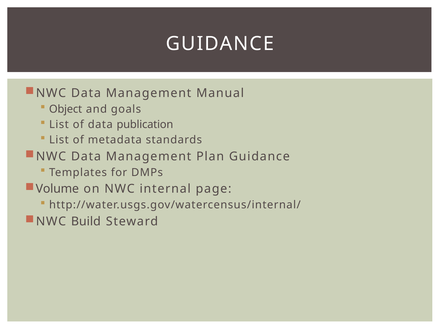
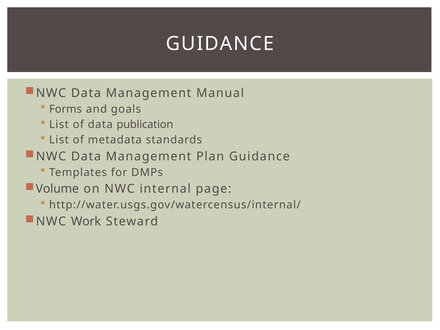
Object: Object -> Forms (65, 109)
Build: Build -> Work (86, 221)
